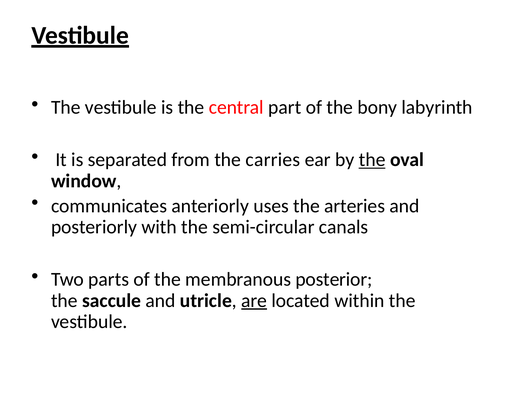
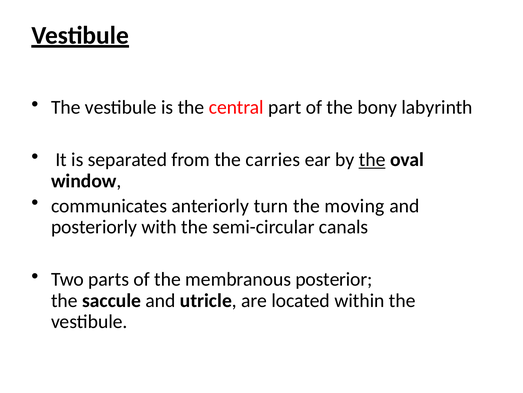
uses: uses -> turn (271, 205)
arteries: arteries -> moving (354, 205)
are underline: present -> none (254, 300)
